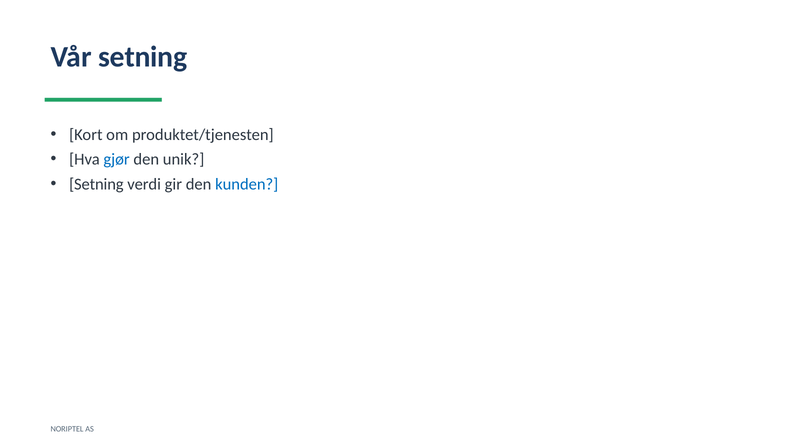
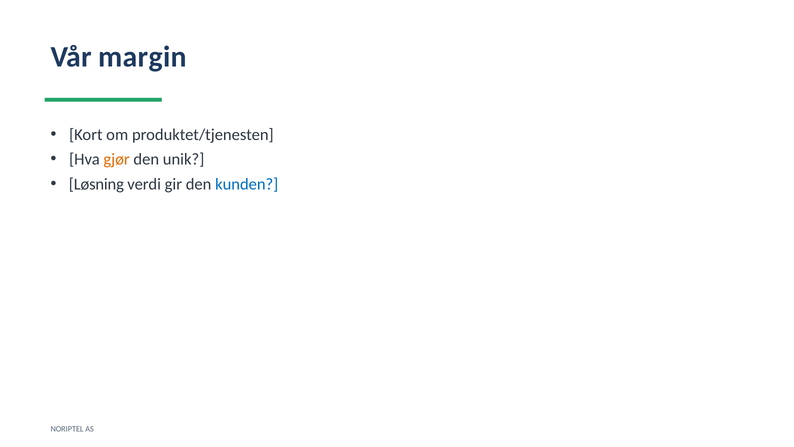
Vår setning: setning -> margin (143, 57)
gjør colour: blue -> orange (117, 159)
Setning: Setning -> Løsning (96, 184)
